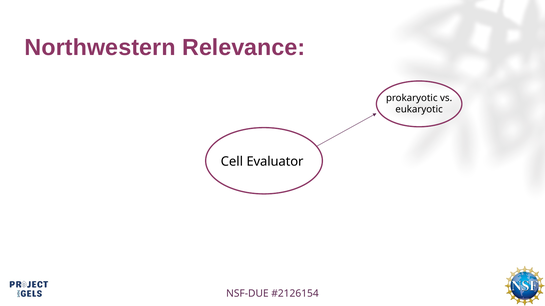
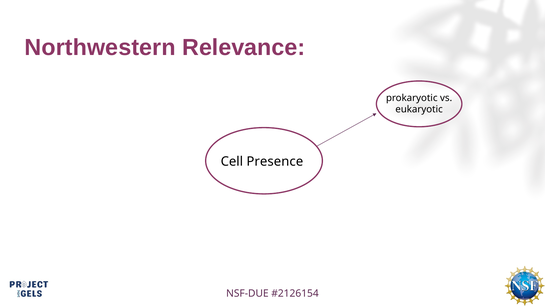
Evaluator: Evaluator -> Presence (275, 162)
